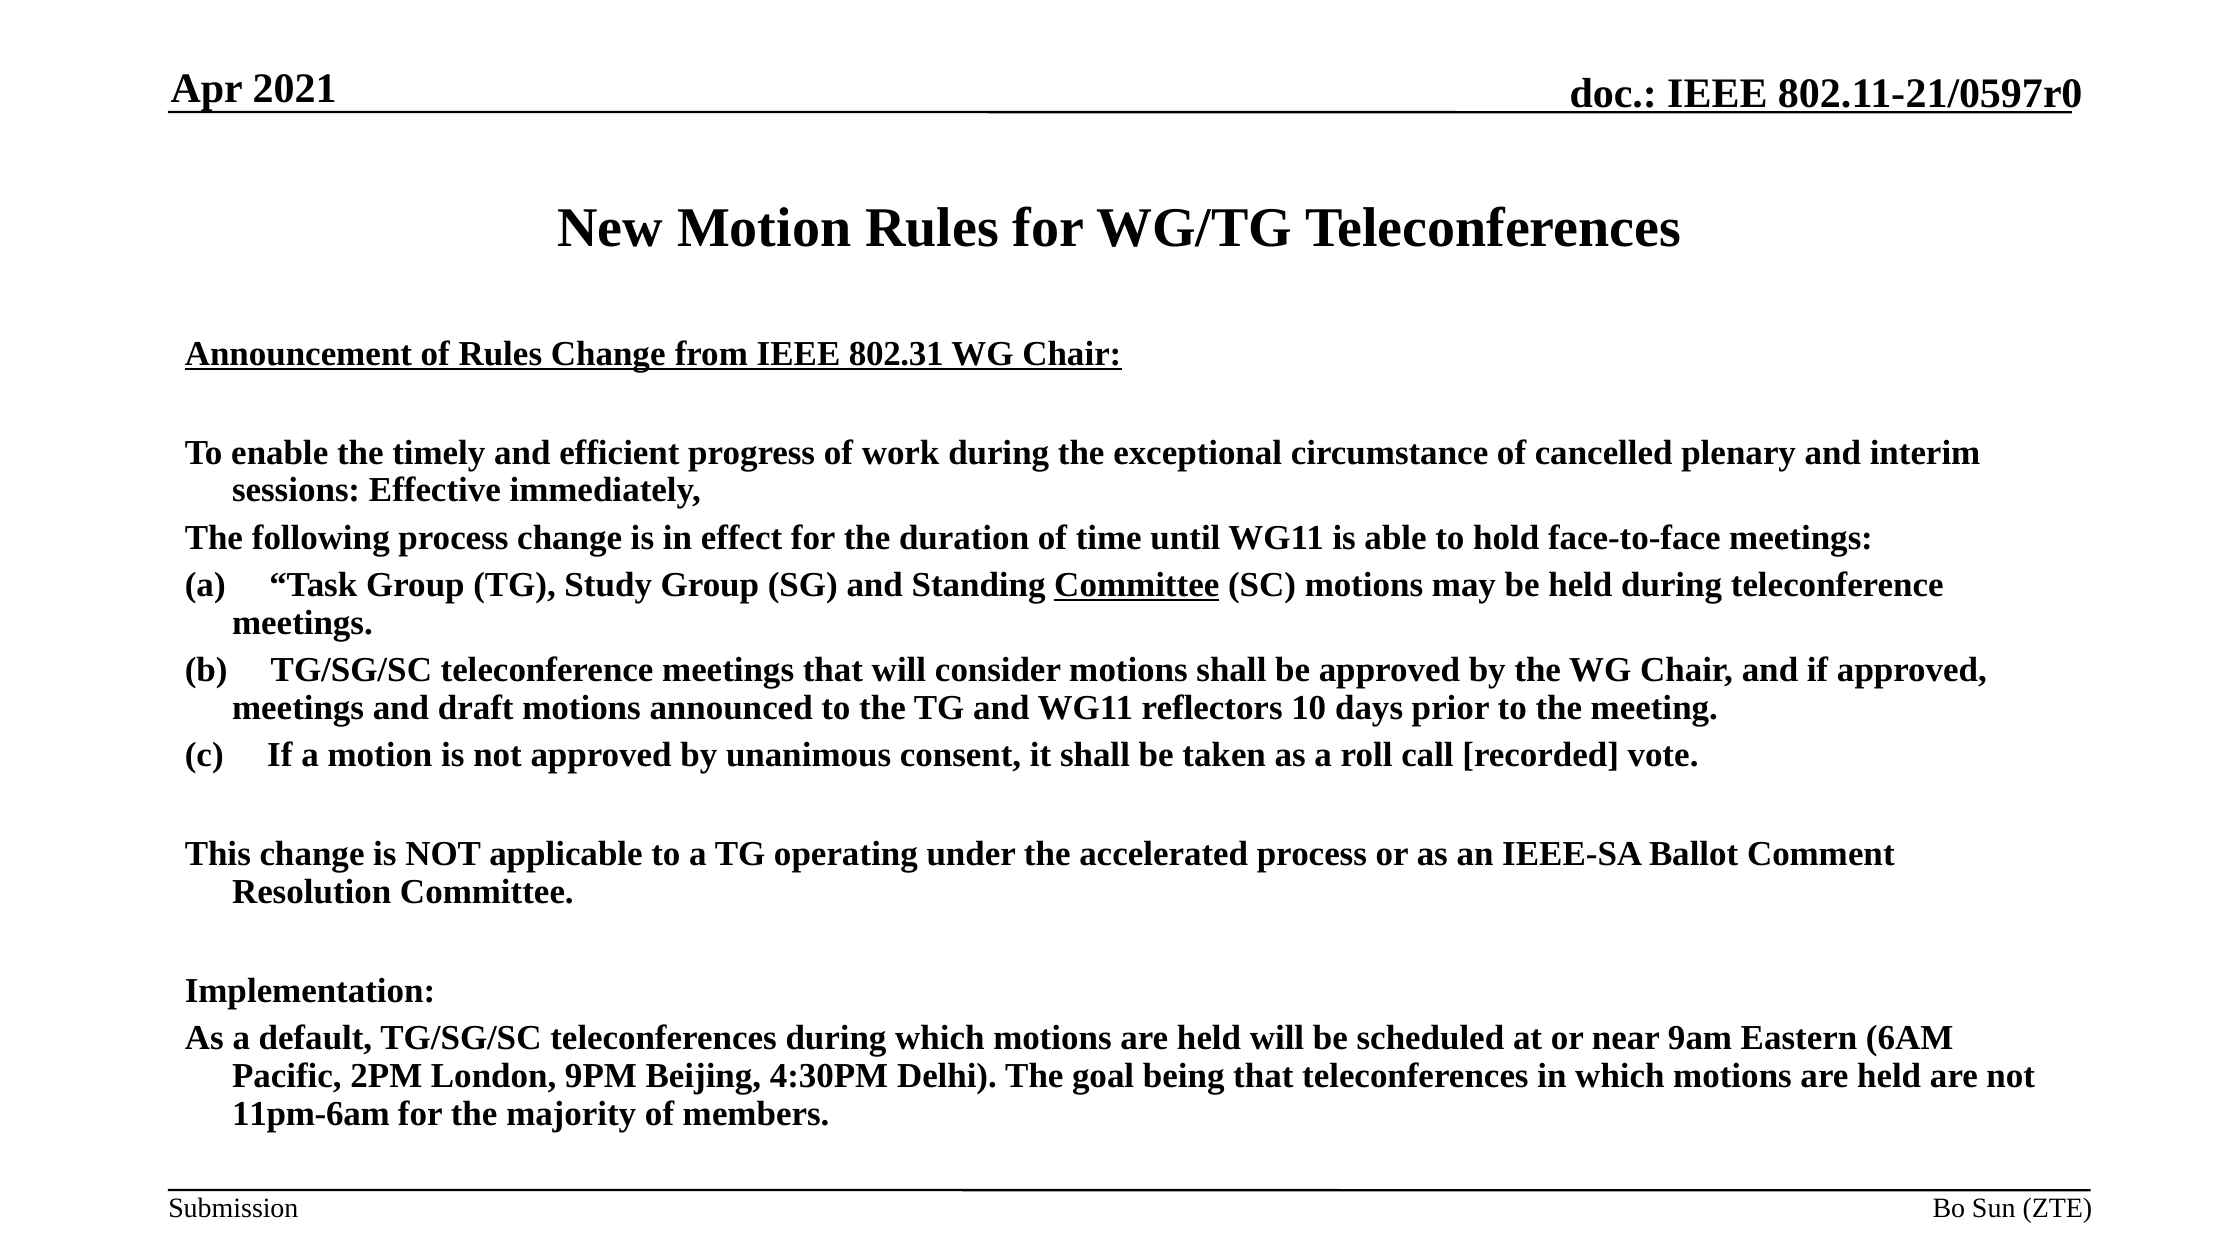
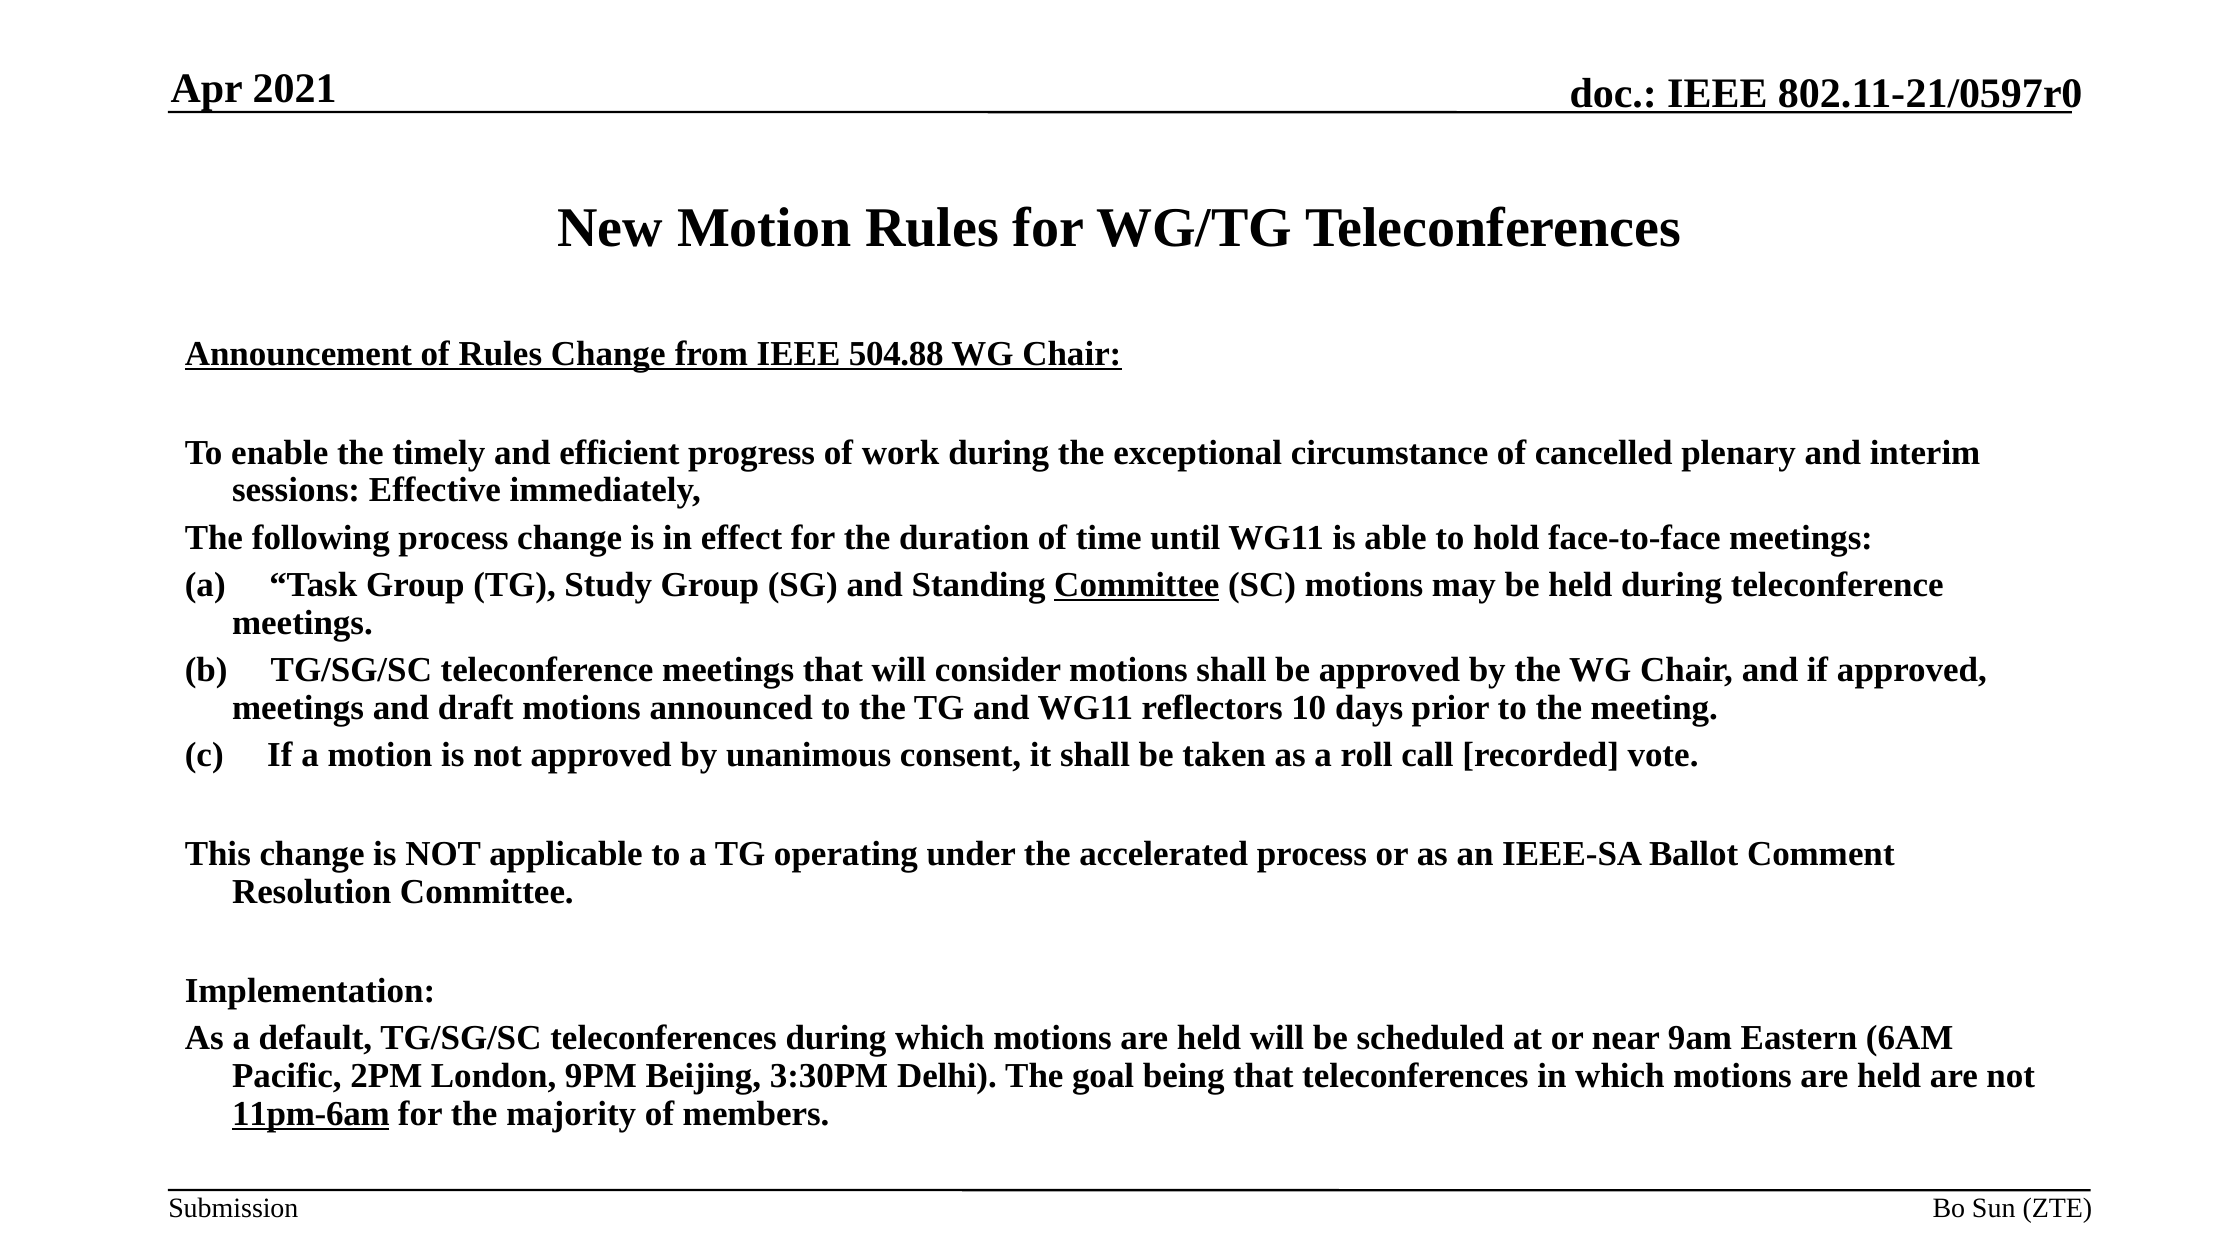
802.31: 802.31 -> 504.88 (896, 354)
4:30PM: 4:30PM -> 3:30PM (829, 1076)
11pm-6am underline: none -> present (311, 1114)
